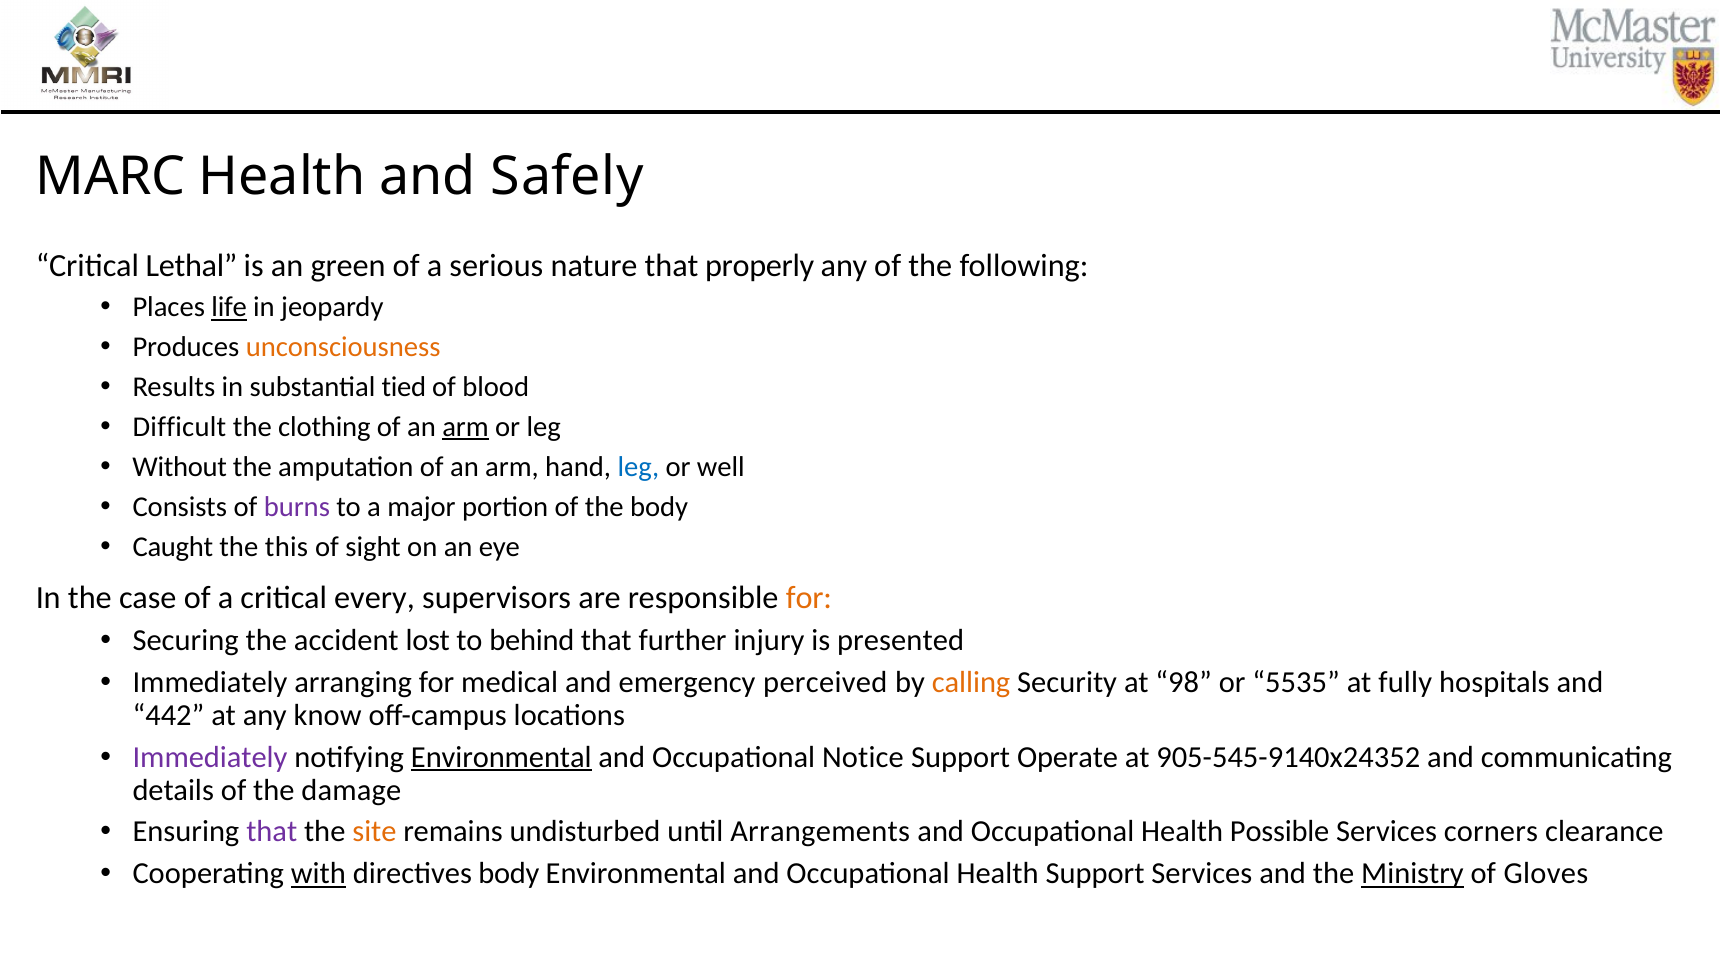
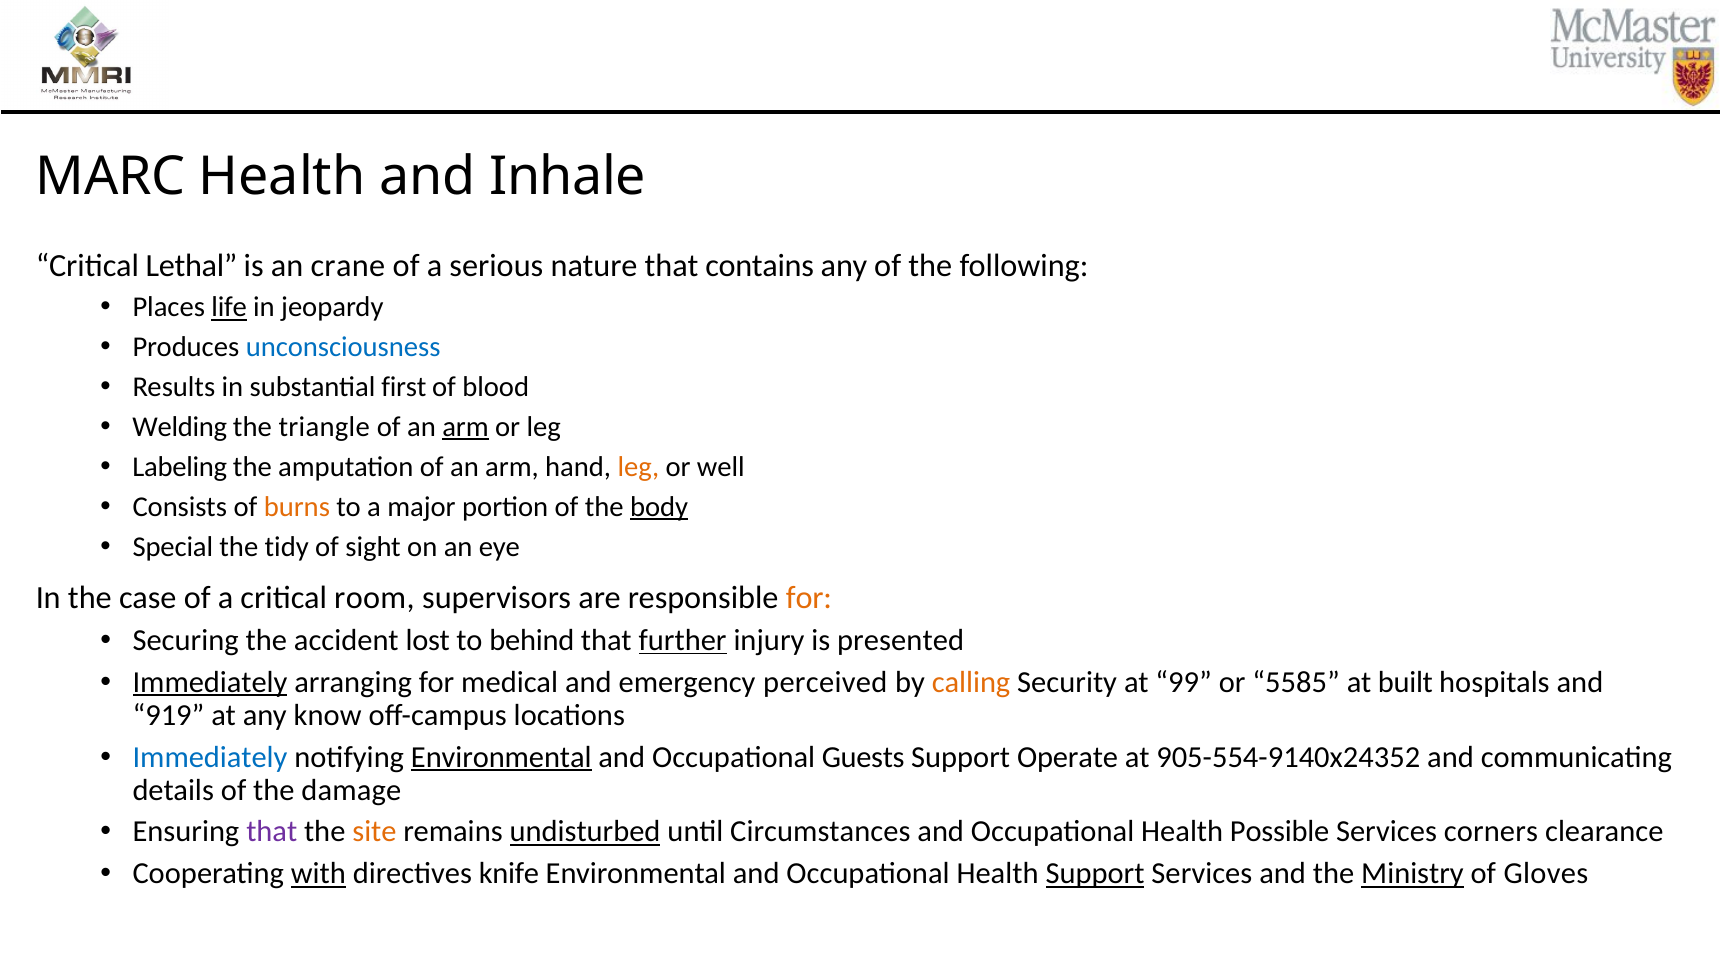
Safely: Safely -> Inhale (568, 176)
green: green -> crane (348, 266)
properly: properly -> contains (760, 266)
unconsciousness colour: orange -> blue (343, 347)
tied: tied -> first (404, 387)
Difficult: Difficult -> Welding (180, 427)
clothing: clothing -> triangle (324, 427)
Without: Without -> Labeling (180, 467)
leg colour: blue -> orange (638, 467)
burns colour: purple -> orange (297, 507)
body underline: none -> present (659, 507)
Caught: Caught -> Special (173, 547)
this: this -> tidy (287, 547)
every: every -> room (374, 598)
further underline: none -> present (683, 640)
Immediately underline: none -> present (210, 682)
98: 98 -> 99 (1184, 682)
5535: 5535 -> 5585 (1296, 682)
fully: fully -> built (1405, 682)
442: 442 -> 919 (169, 715)
Immediately colour: purple -> blue (210, 757)
Notice: Notice -> Guests (863, 757)
905-545-9140x24352: 905-545-9140x24352 -> 905-554-9140x24352 (1288, 757)
undisturbed underline: none -> present (585, 832)
Arrangements: Arrangements -> Circumstances (820, 832)
directives body: body -> knife (509, 874)
Support underline: none -> present (1095, 874)
